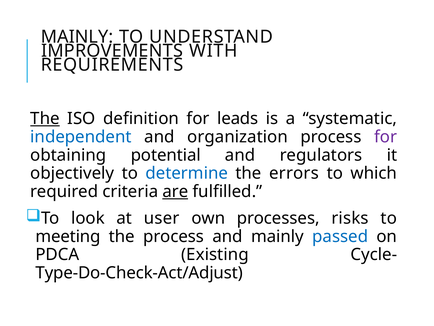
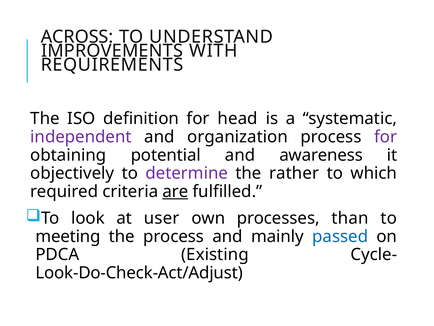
MAINLY: MAINLY -> ACROSS (77, 37)
The underline: present -> none (45, 118)
leads: leads -> head (238, 118)
independent colour: blue -> purple (81, 137)
regulators: regulators -> awareness (321, 155)
determine colour: blue -> purple (187, 173)
errors: errors -> rather (294, 173)
risks: risks -> than (350, 218)
Type-Do-Check-Act/Adjust: Type-Do-Check-Act/Adjust -> Look-Do-Check-Act/Adjust (139, 272)
